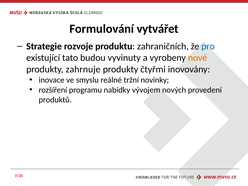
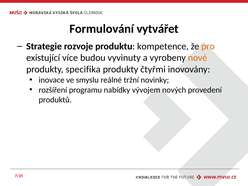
zahraničních: zahraničních -> kompetence (163, 46)
pro colour: blue -> orange (208, 46)
tato: tato -> více (70, 58)
zahrnuje: zahrnuje -> specifika (83, 69)
